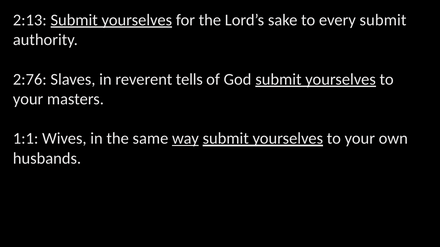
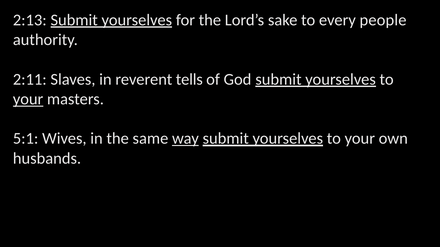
every submit: submit -> people (383, 20)
2:76: 2:76 -> 2:11 (30, 79)
your underline: none -> present (28, 99)
1:1: 1:1 -> 5:1 (26, 139)
